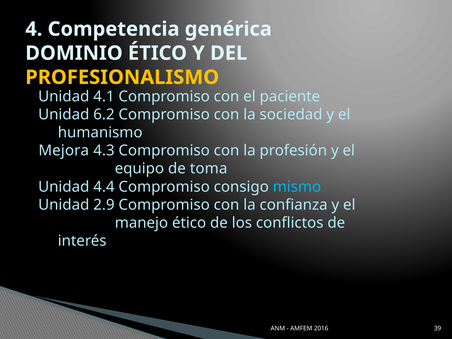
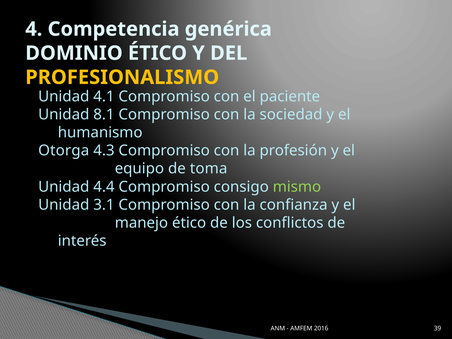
6.2: 6.2 -> 8.1 (104, 114)
Mejora: Mejora -> Otorga (64, 151)
mismo colour: light blue -> light green (297, 187)
2.9: 2.9 -> 3.1 (104, 205)
